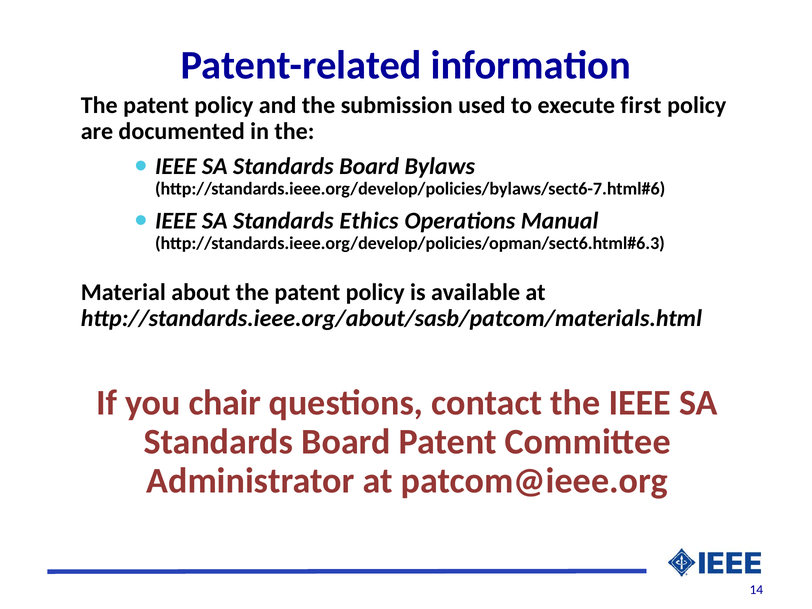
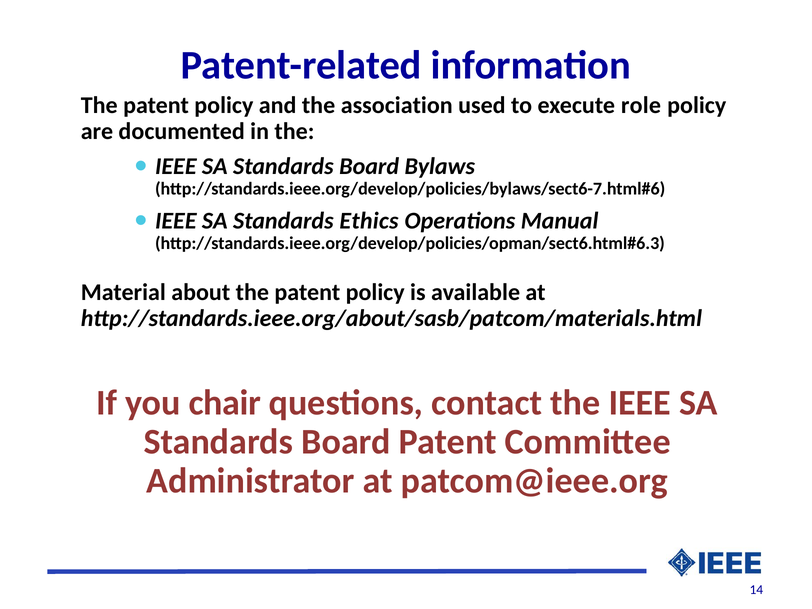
submission: submission -> association (397, 105)
first: first -> role (641, 105)
